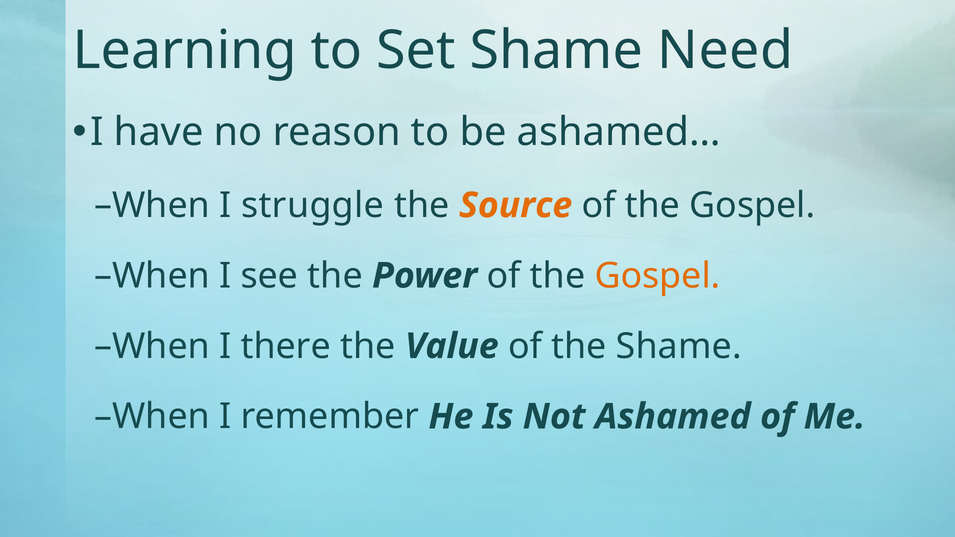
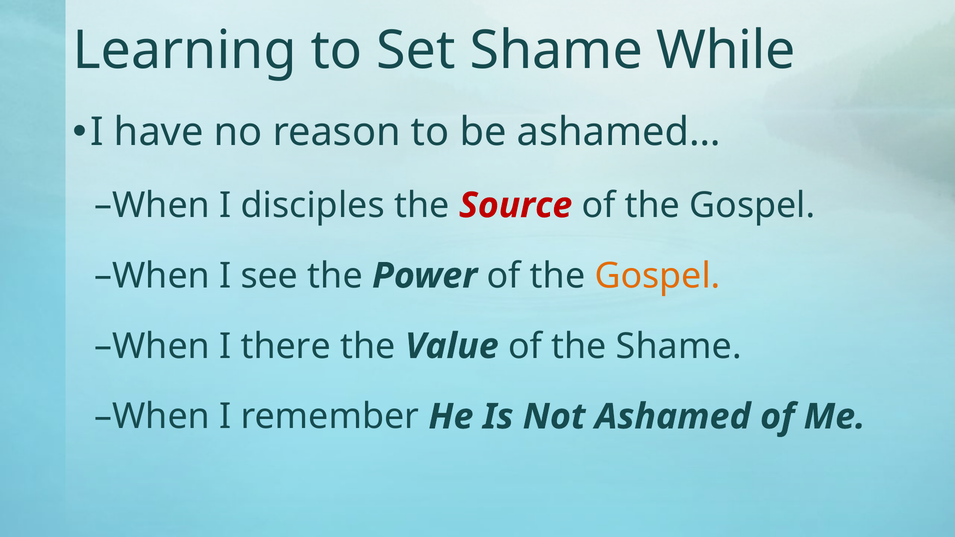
Need: Need -> While (726, 51)
struggle: struggle -> disciples (313, 206)
Source colour: orange -> red (516, 206)
